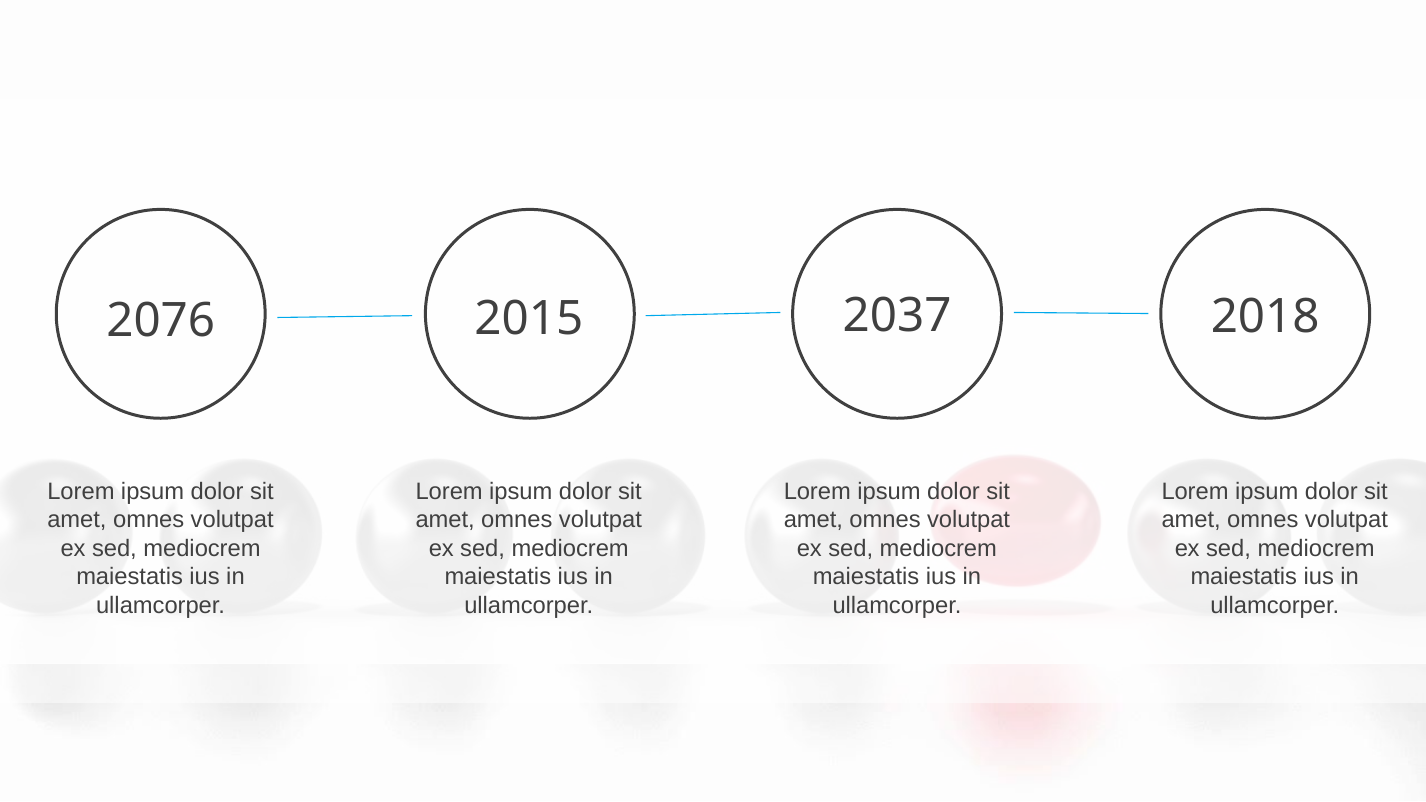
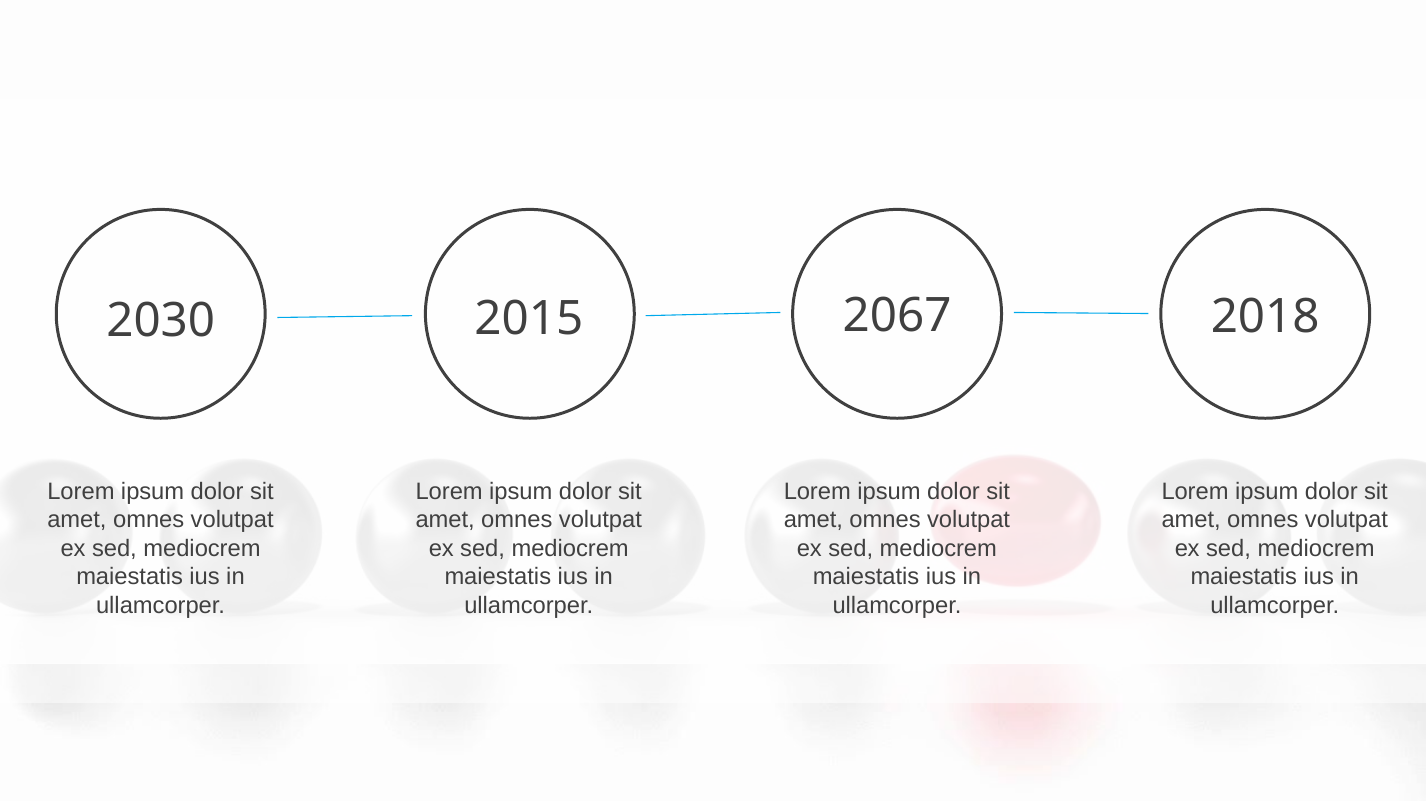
2076: 2076 -> 2030 (161, 321)
2037: 2037 -> 2067 (897, 316)
